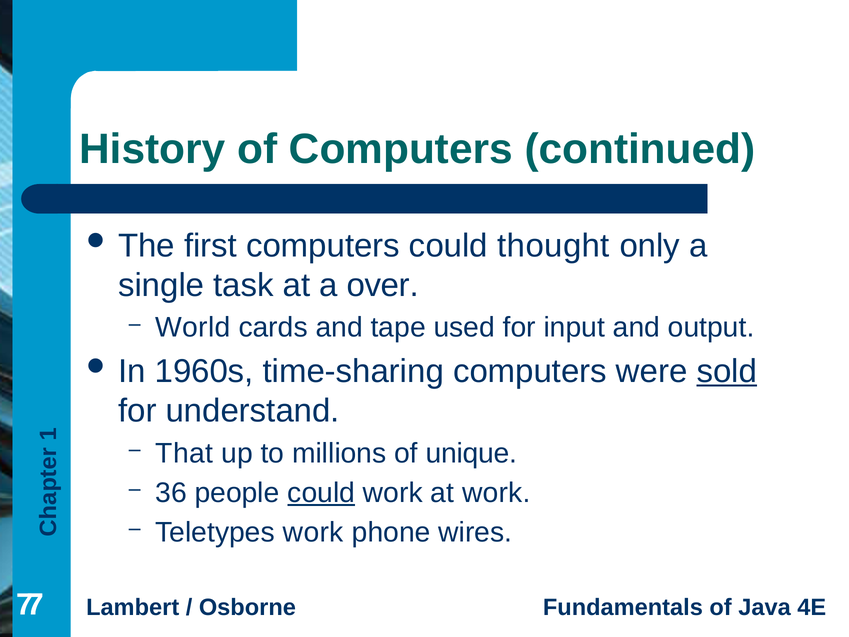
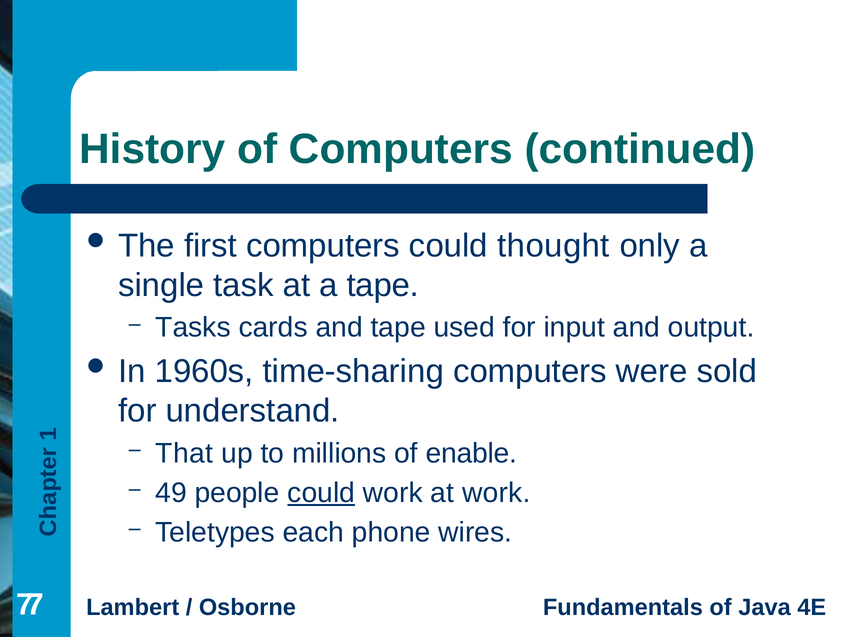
a over: over -> tape (383, 285)
World: World -> Tasks (193, 327)
sold underline: present -> none (727, 371)
unique: unique -> enable (471, 453)
36: 36 -> 49 (171, 493)
Teletypes work: work -> each (313, 532)
